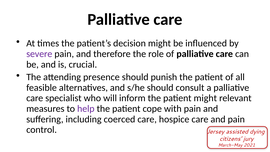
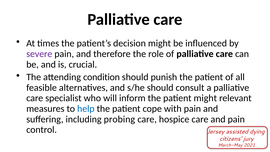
presence: presence -> condition (102, 77)
help colour: purple -> blue (86, 109)
coerced: coerced -> probing (119, 119)
